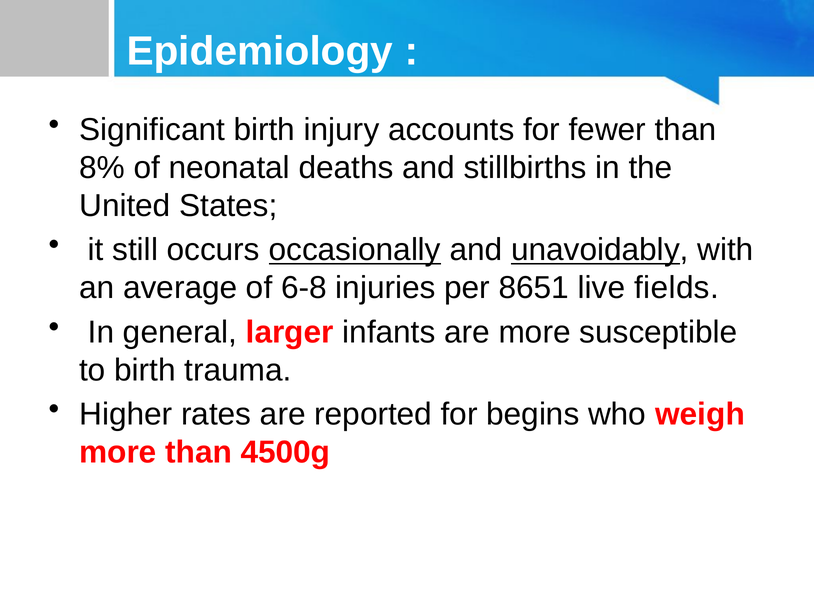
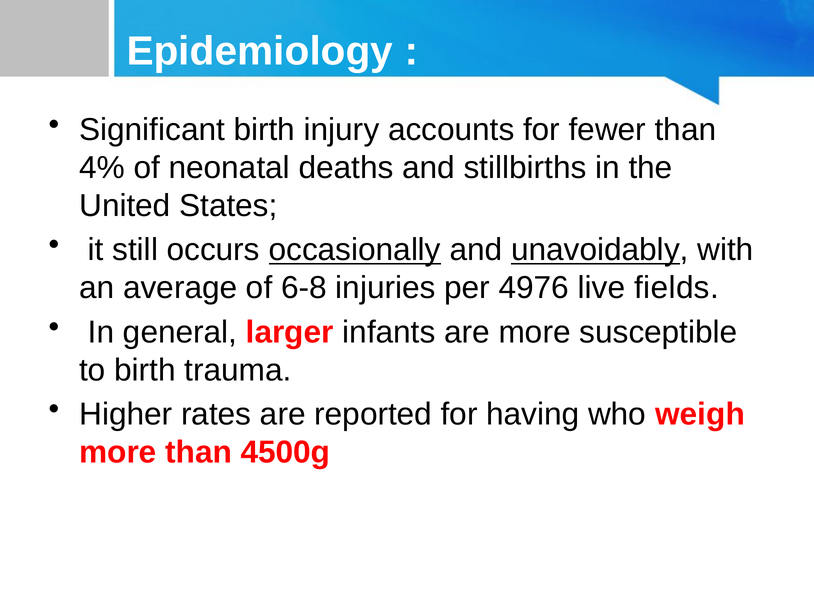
8%: 8% -> 4% (102, 168)
8651: 8651 -> 4976 (534, 288)
begins: begins -> having (533, 414)
